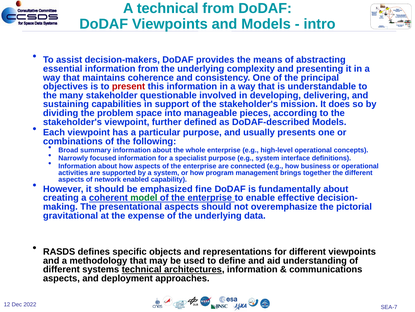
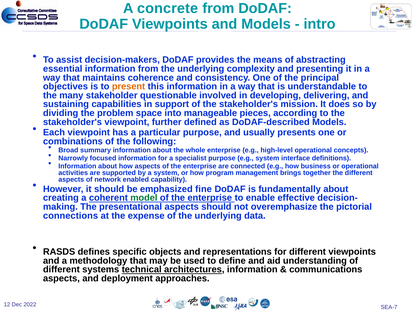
A technical: technical -> concrete (168, 8)
present colour: red -> orange (129, 86)
gravitational: gravitational -> connections (71, 215)
